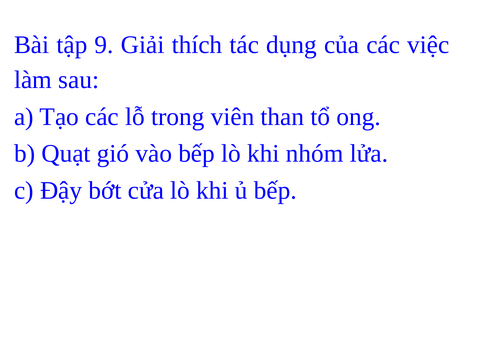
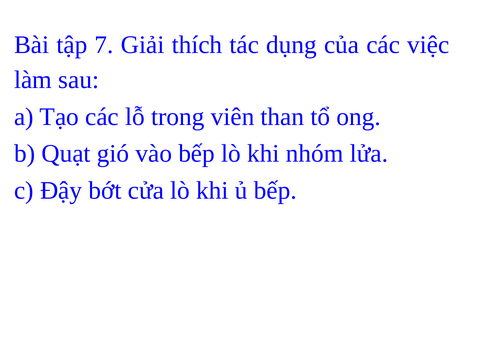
9: 9 -> 7 (104, 45)
